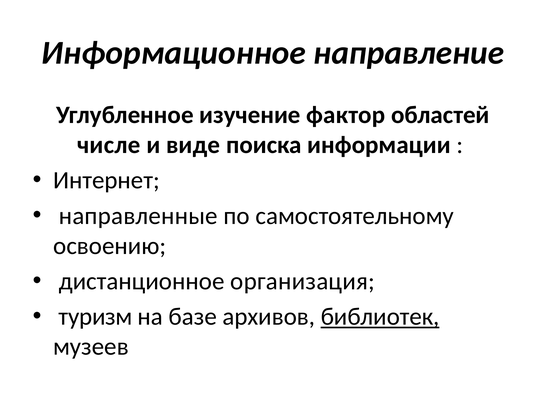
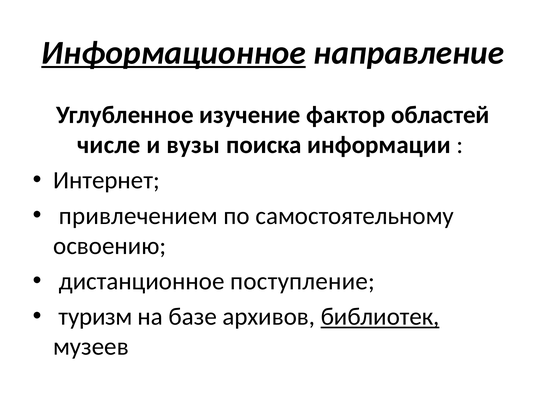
Информационное underline: none -> present (174, 53)
виде: виде -> вузы (193, 145)
направленные: направленные -> привлечением (138, 216)
организация: организация -> поступление (303, 282)
